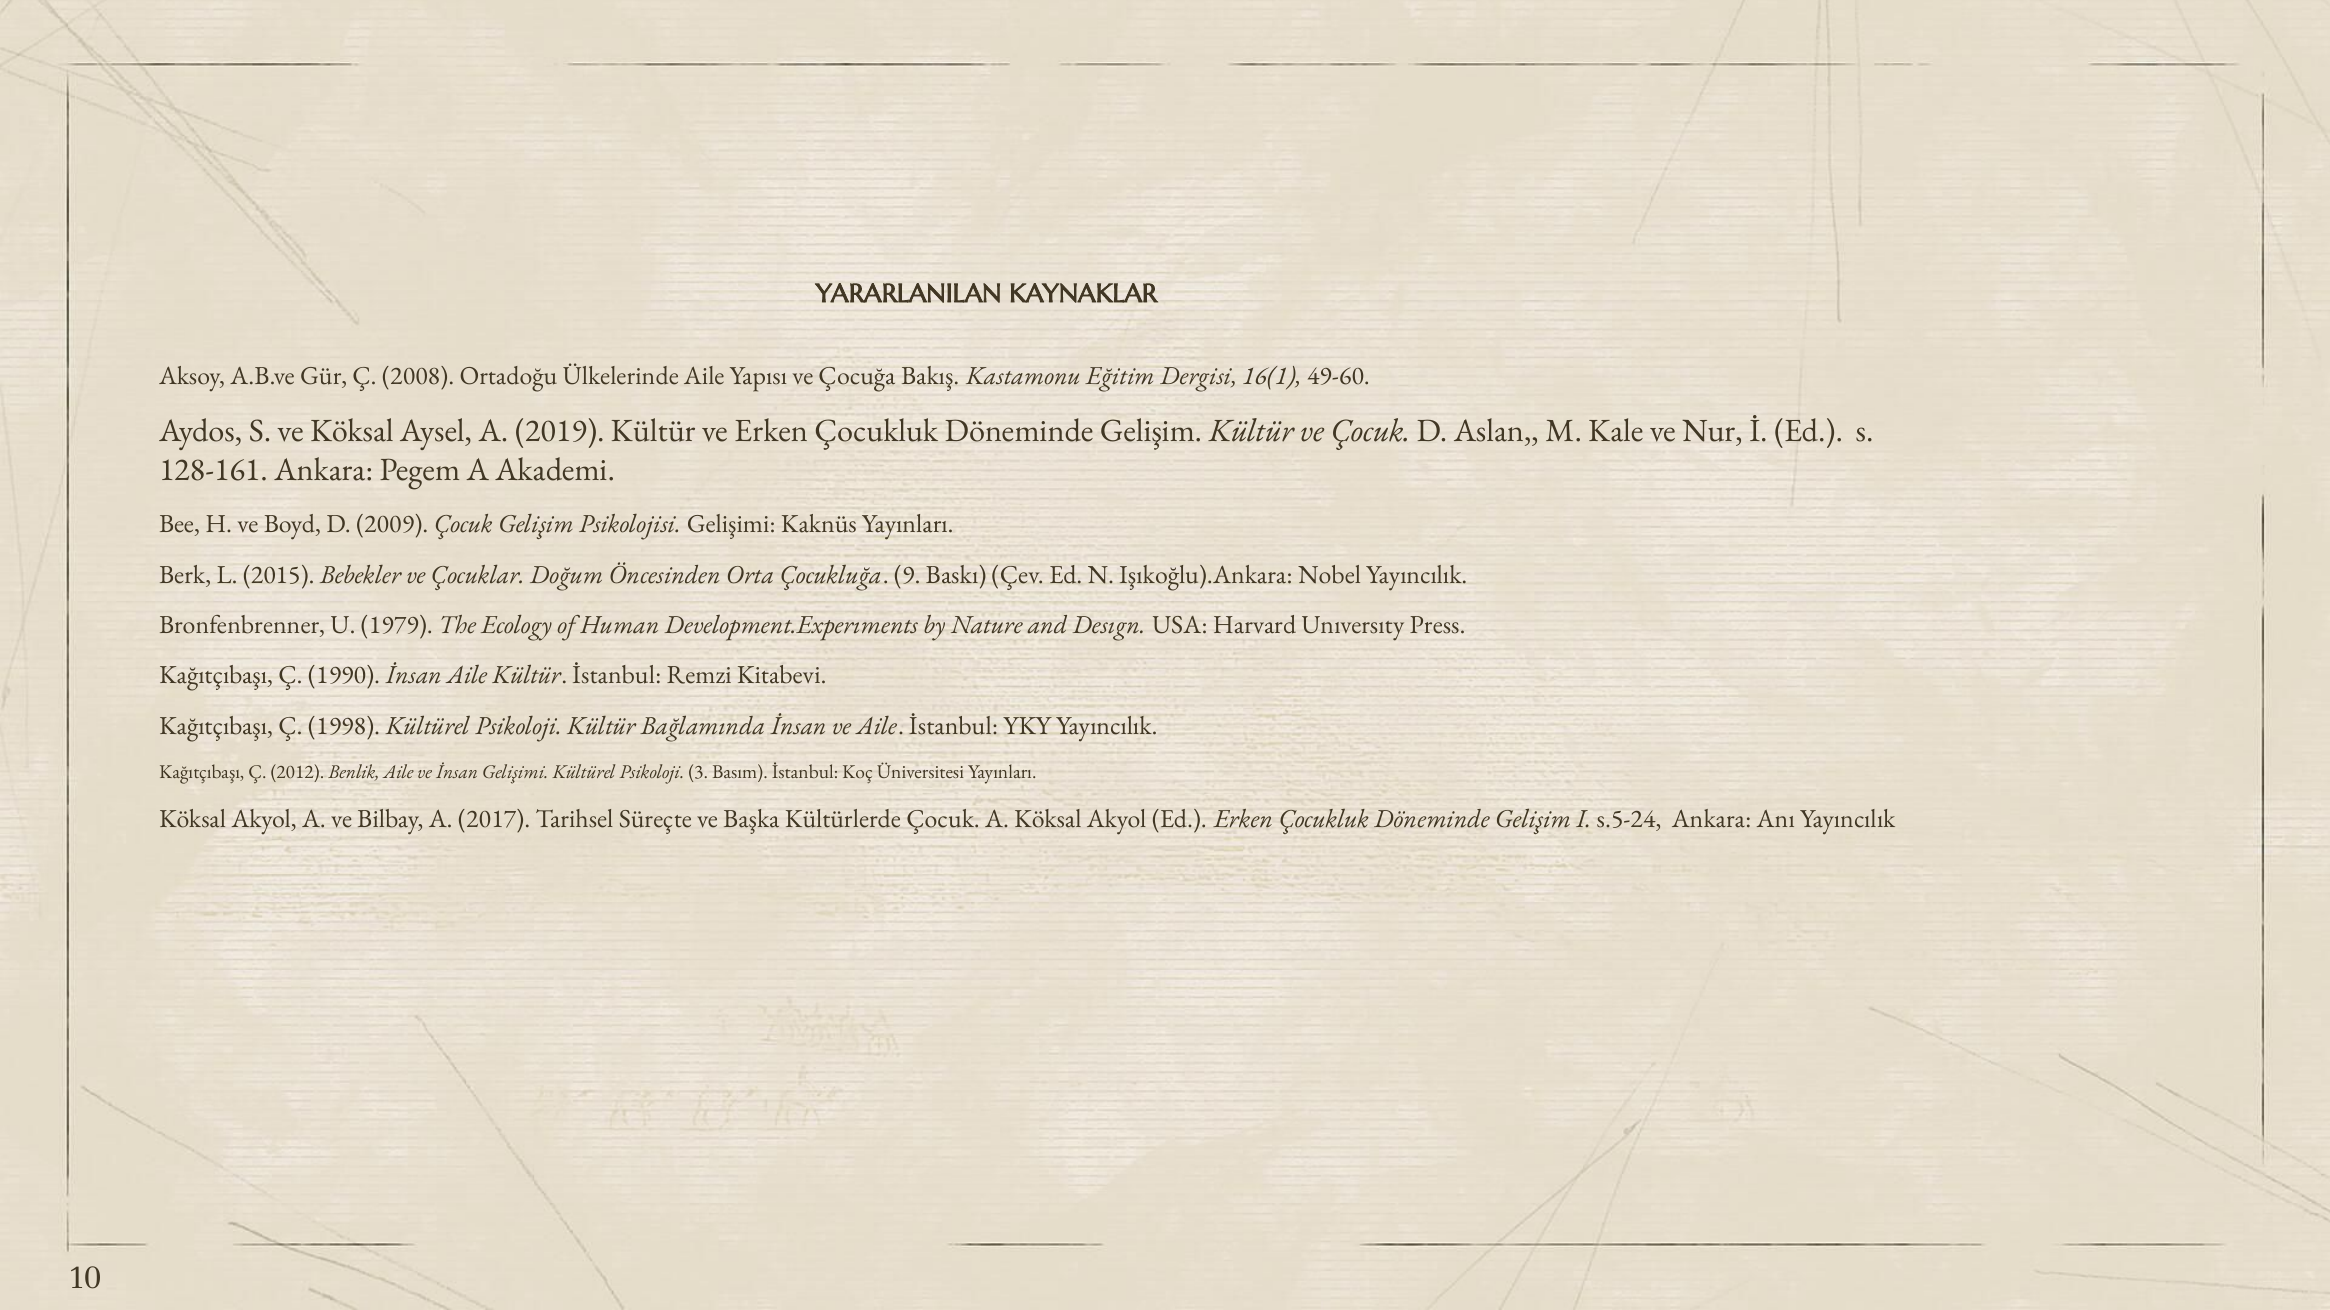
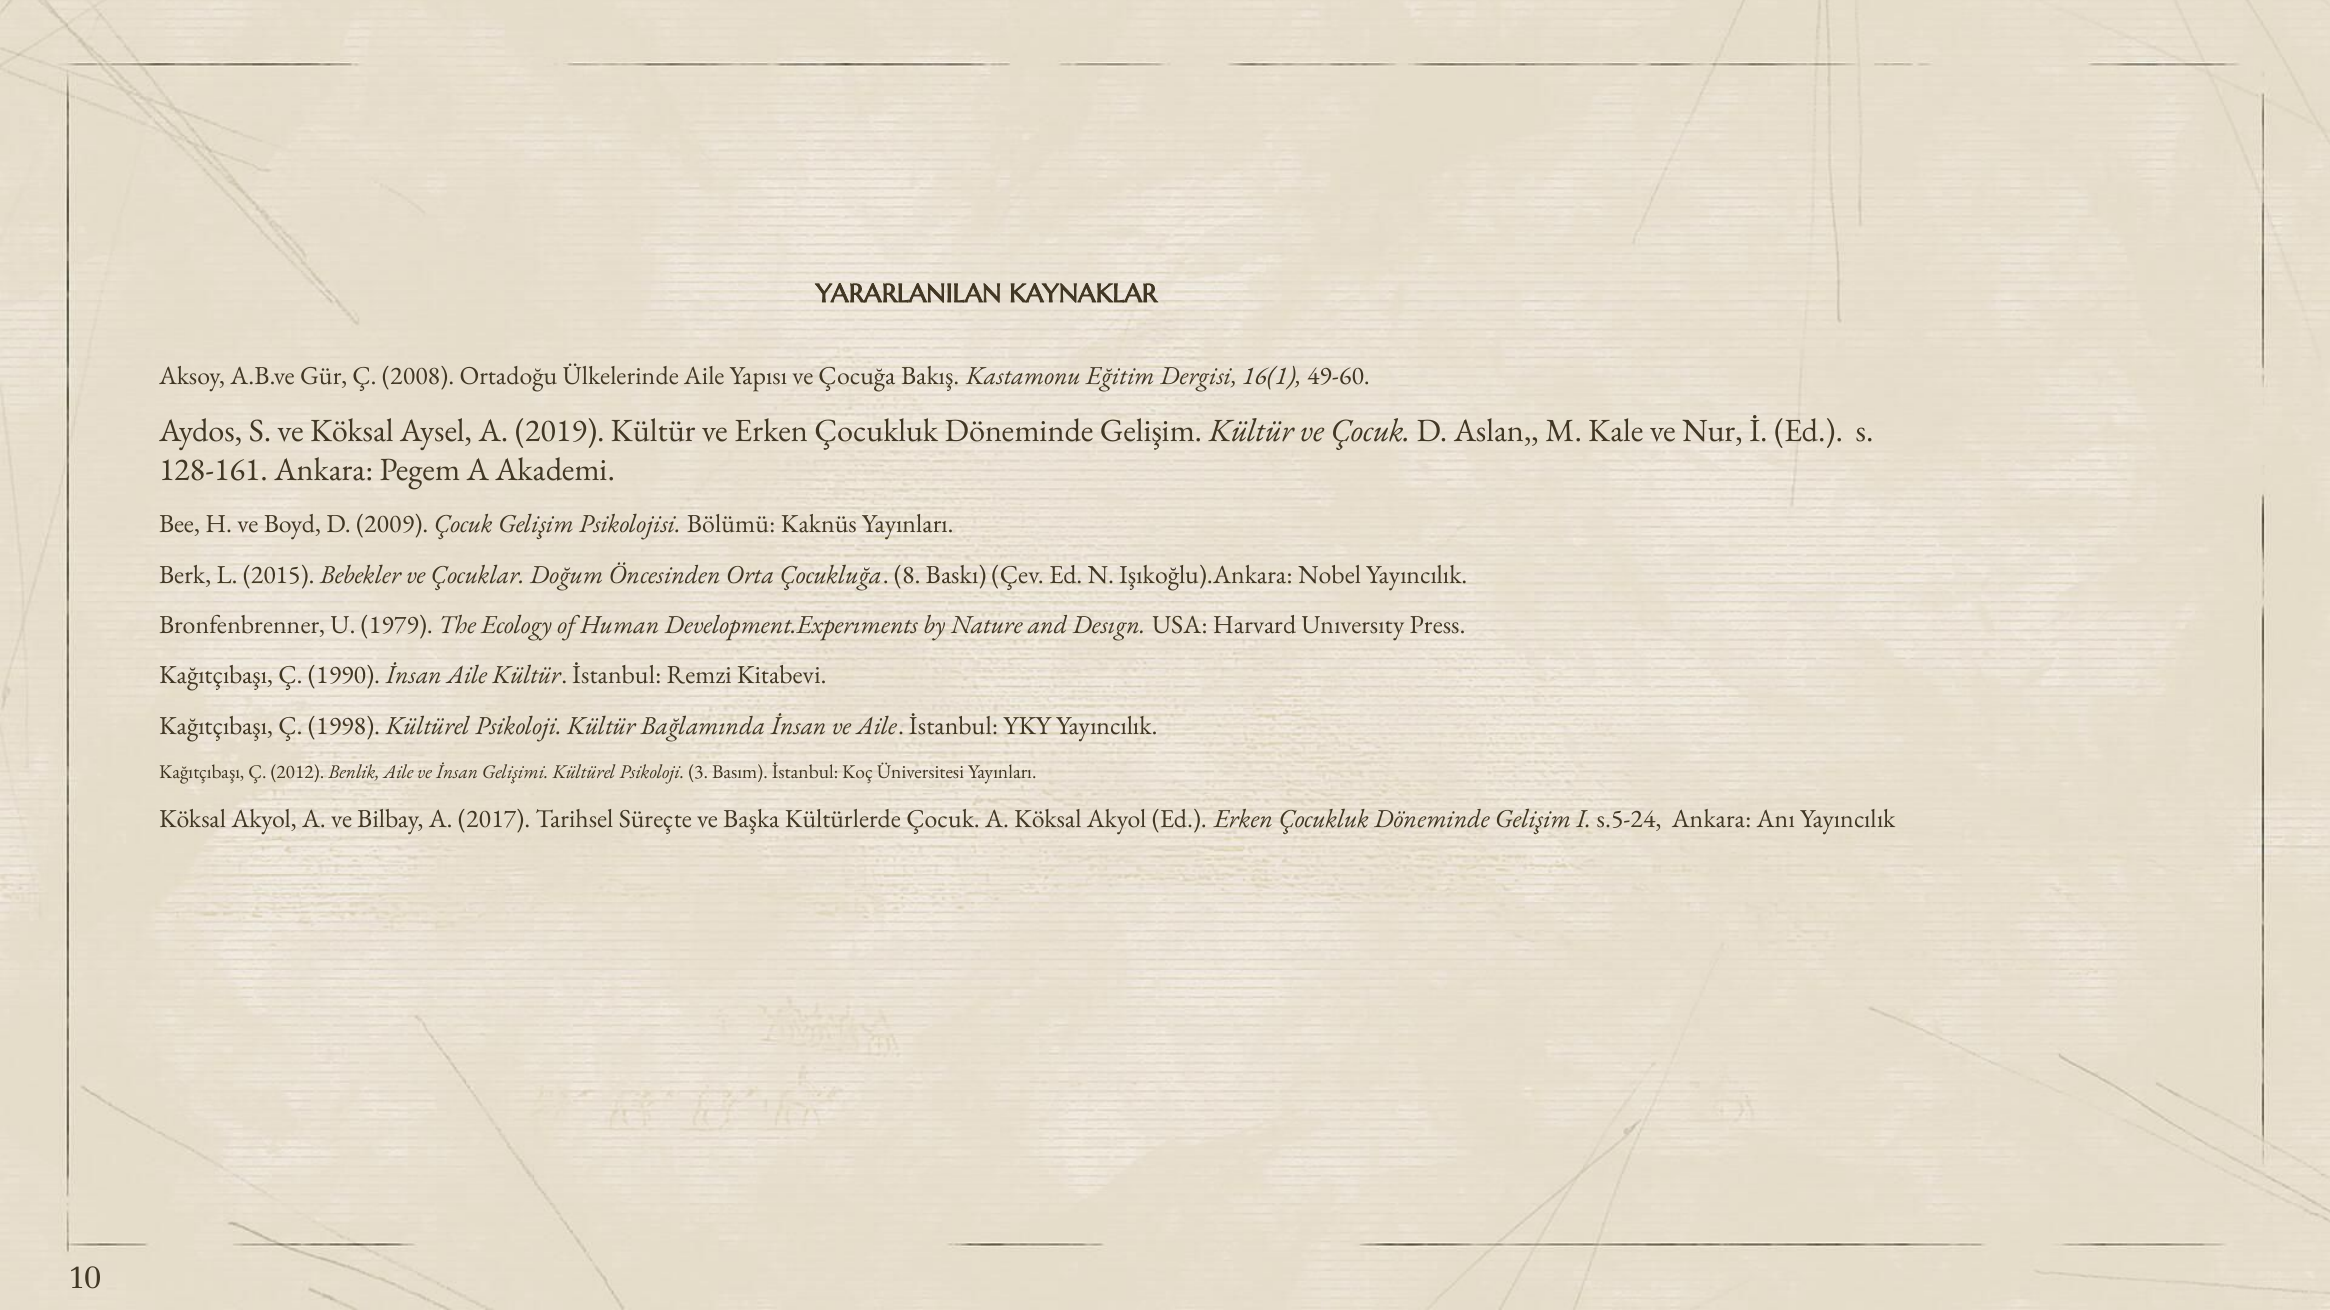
Psikolojisi Gelişimi: Gelişimi -> Bölümü (731, 524)
9: 9 -> 8 (907, 575)
